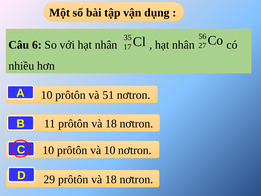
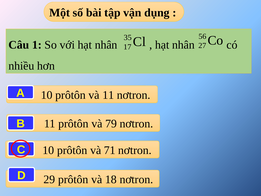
6: 6 -> 1 (37, 45)
và 51: 51 -> 11 (108, 95)
11 prôtôn và 18: 18 -> 79 (111, 124)
và 10: 10 -> 71 (110, 150)
